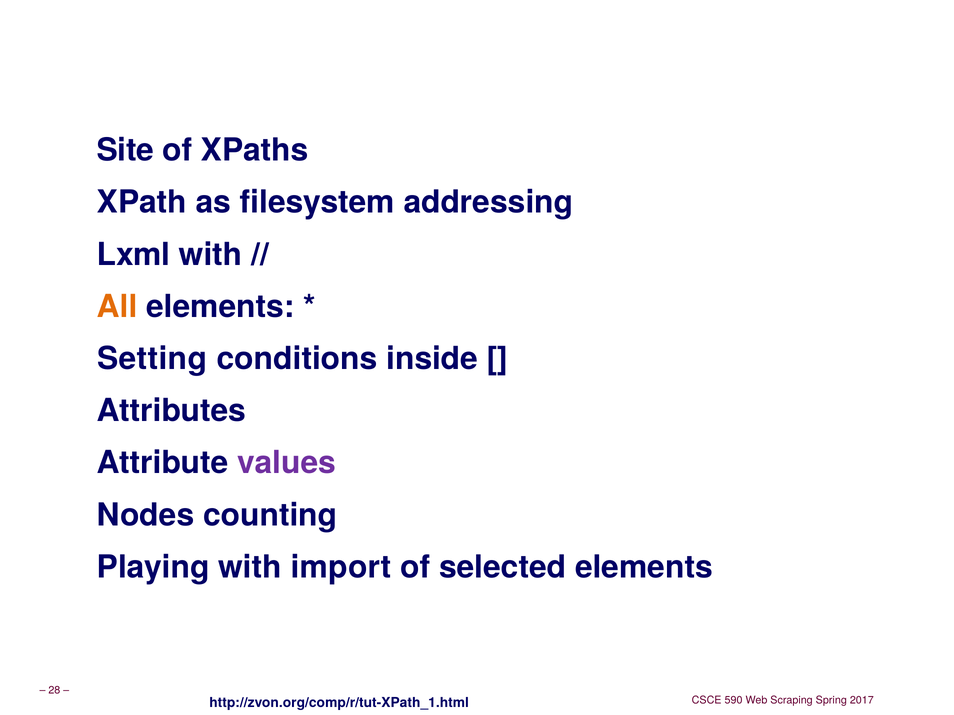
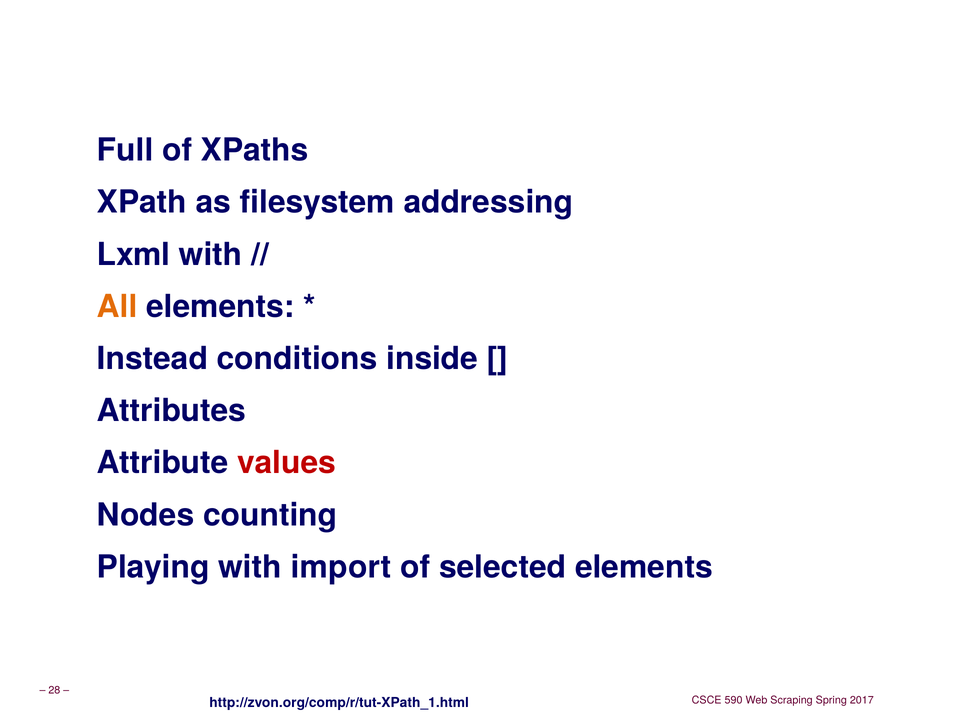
Site: Site -> Full (125, 150)
Setting: Setting -> Instead (152, 359)
values colour: purple -> red (287, 463)
